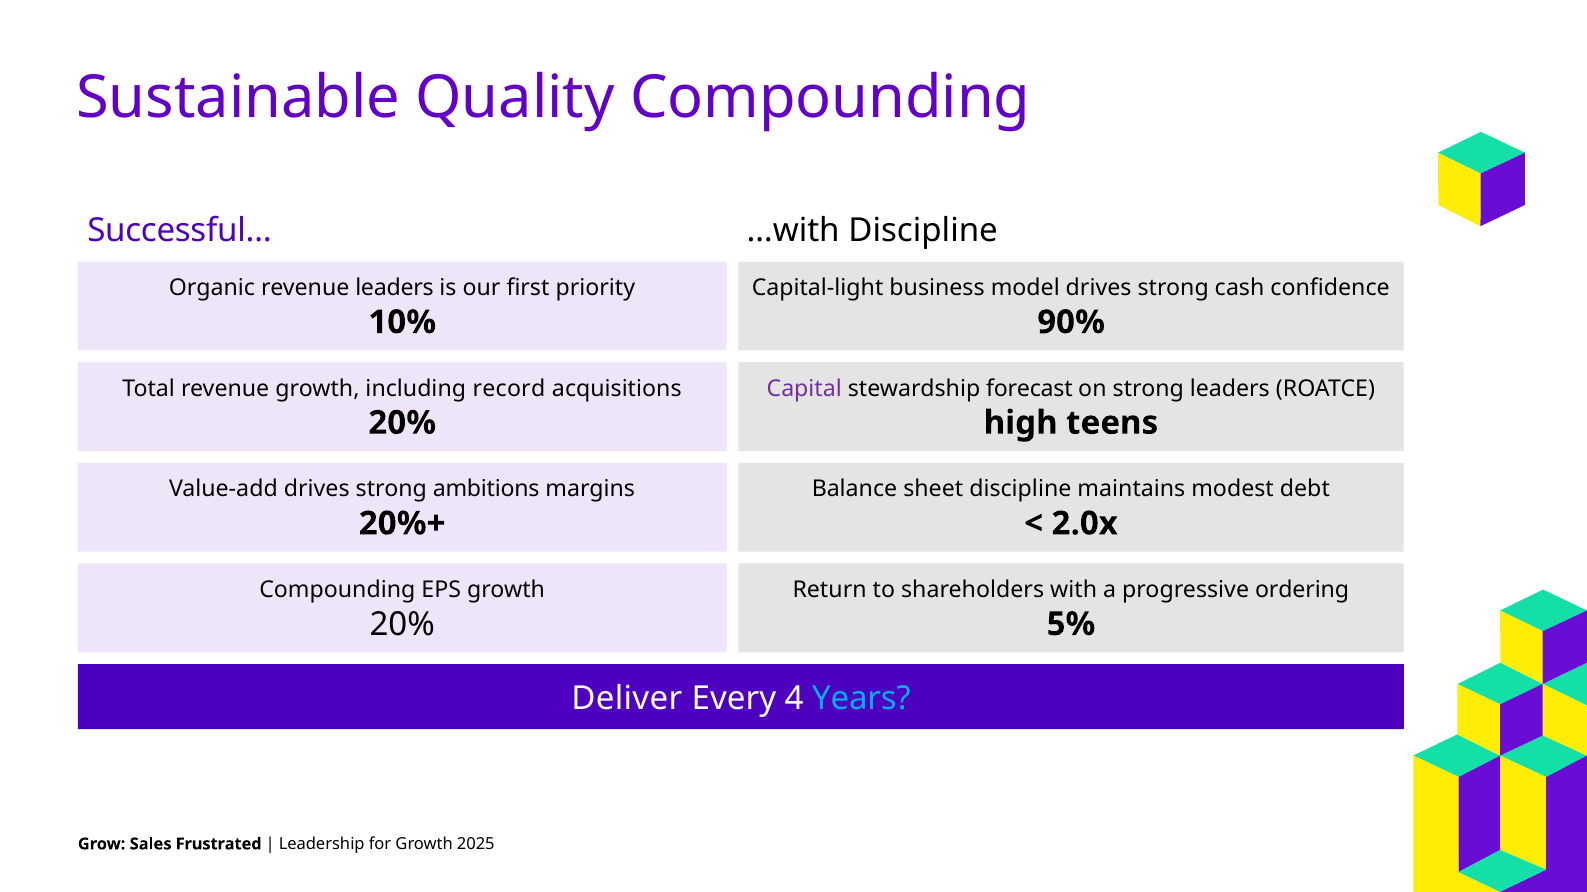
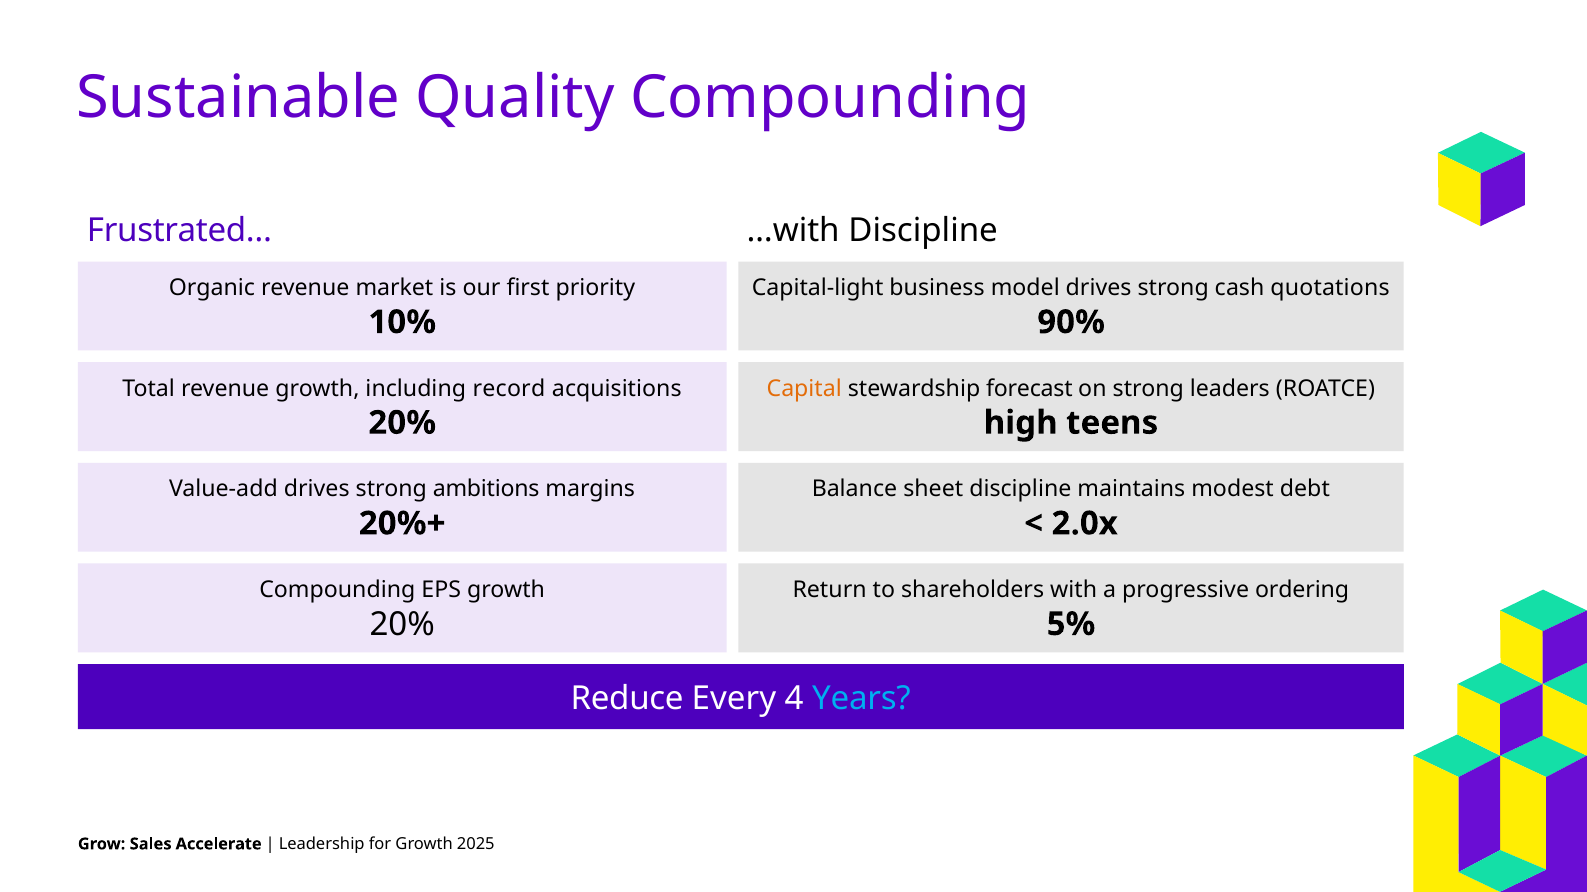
Successful…: Successful… -> Frustrated… (180, 231)
revenue leaders: leaders -> market (394, 288)
confidence: confidence -> quotations (1330, 288)
Capital colour: purple -> orange (804, 389)
Deliver: Deliver -> Reduce (627, 699)
Frustrated: Frustrated -> Accelerate (219, 845)
